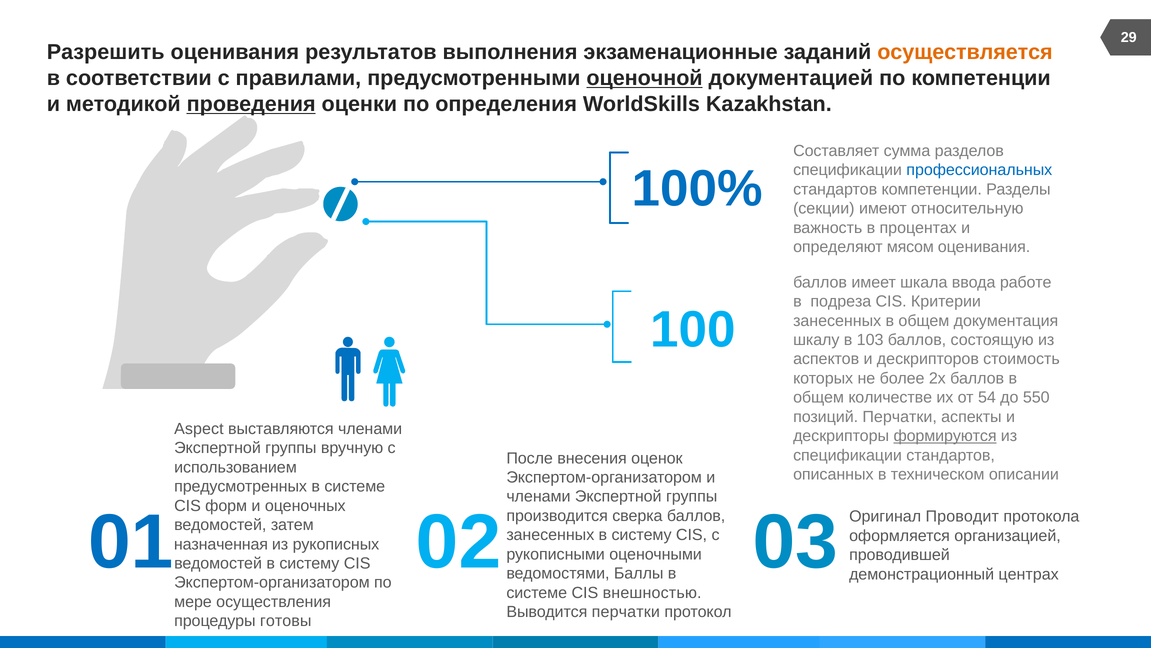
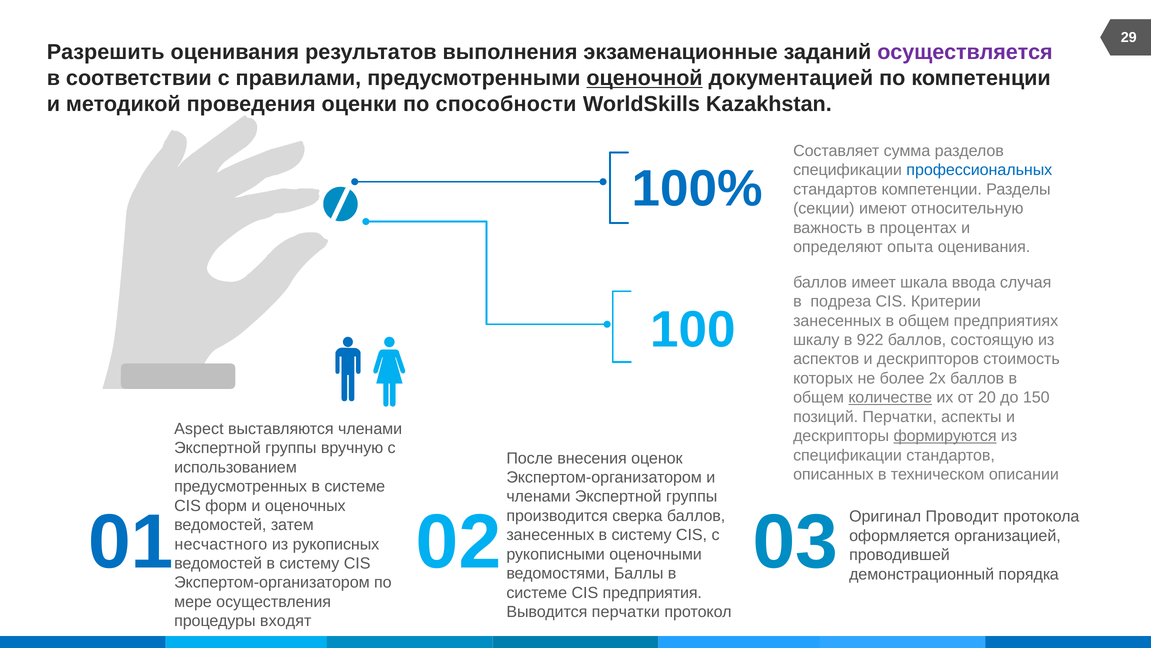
осуществляется colour: orange -> purple (965, 52)
проведения underline: present -> none (251, 104)
определения: определения -> способности (506, 104)
мясом: мясом -> опыта (910, 247)
работе: работе -> случая (1026, 282)
документация: документация -> предприятиях (1006, 320)
103: 103 -> 922 (870, 340)
количестве underline: none -> present (890, 397)
54: 54 -> 20 (987, 397)
550: 550 -> 150 (1036, 397)
назначенная: назначенная -> несчастного (221, 544)
центрах: центрах -> порядка (1029, 574)
внешностью: внешностью -> предприятия (652, 592)
готовы: готовы -> входят (286, 621)
